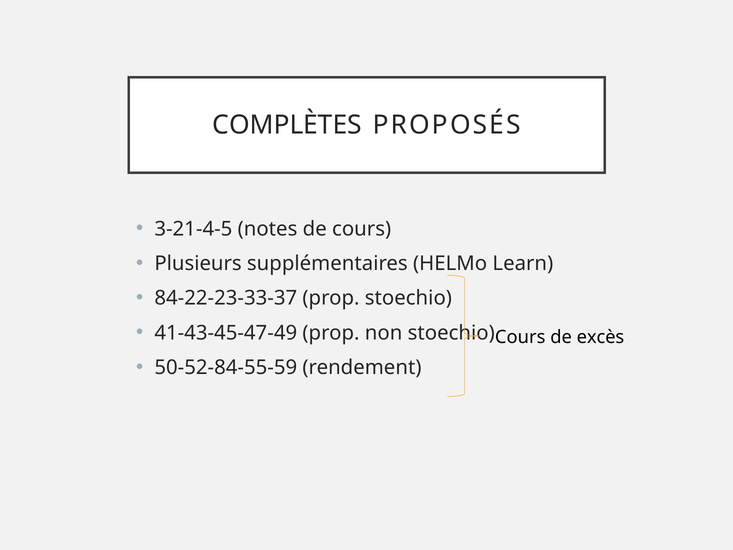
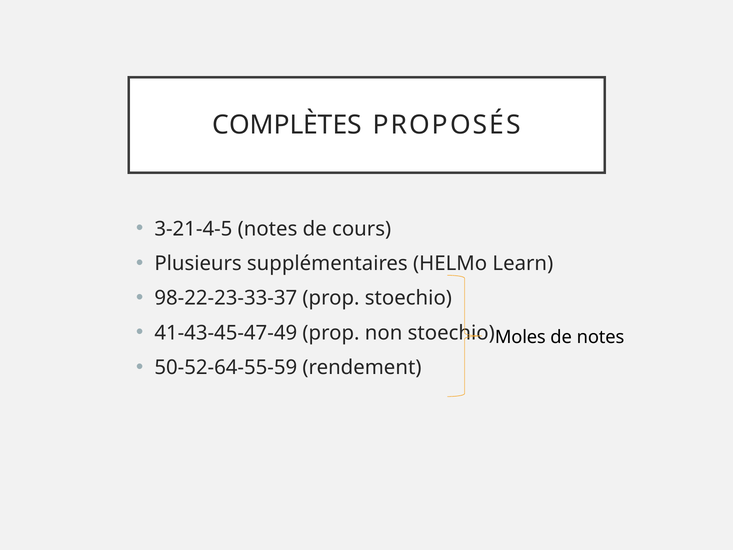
84-22-23-33-37: 84-22-23-33-37 -> 98-22-23-33-37 (226, 298)
Cours: Cours -> Moles (520, 337)
de excès: excès -> notes (601, 337)
50-52-84-55-59: 50-52-84-55-59 -> 50-52-64-55-59 (226, 367)
